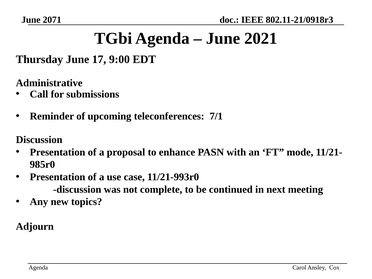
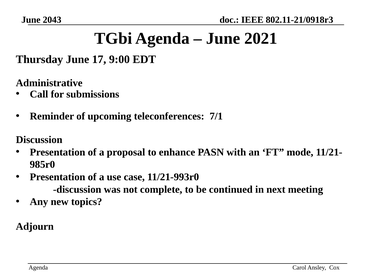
2071: 2071 -> 2043 (52, 20)
